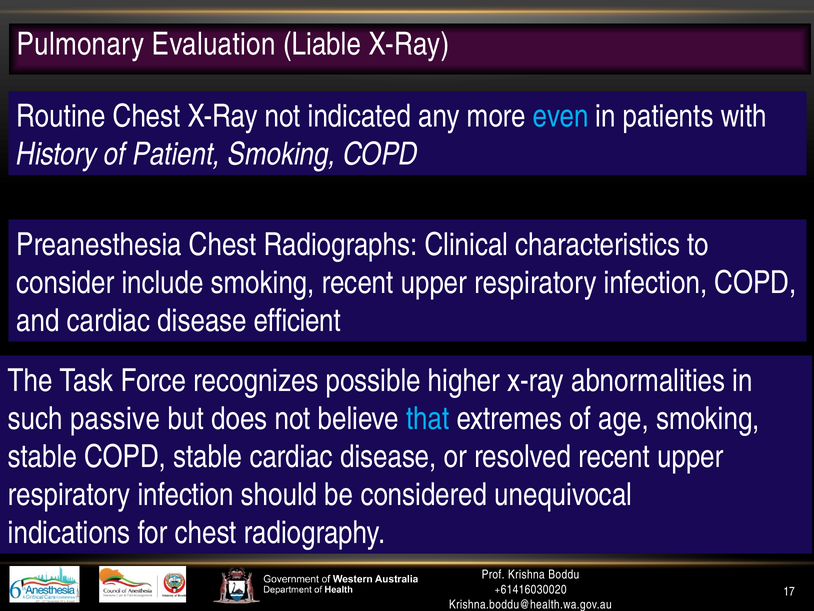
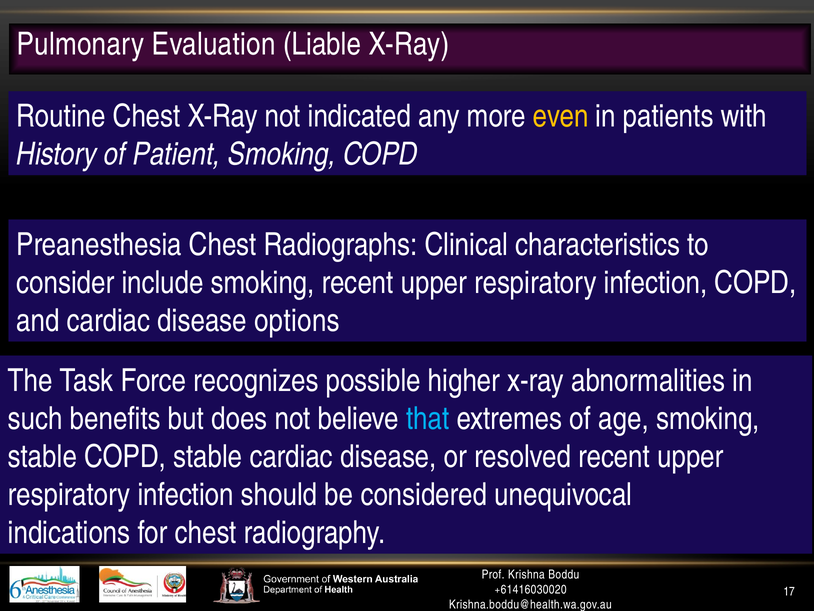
even colour: light blue -> yellow (561, 116)
efficient: efficient -> options (297, 321)
passive: passive -> benefits (115, 418)
